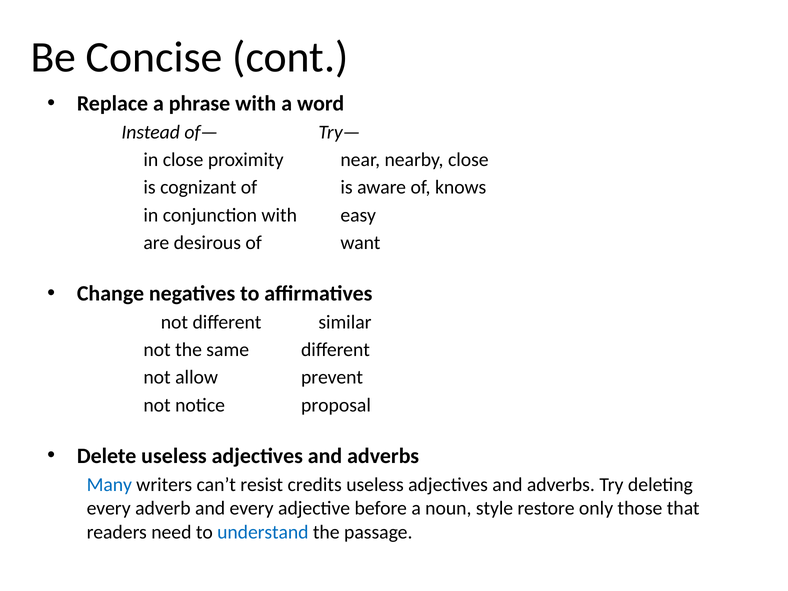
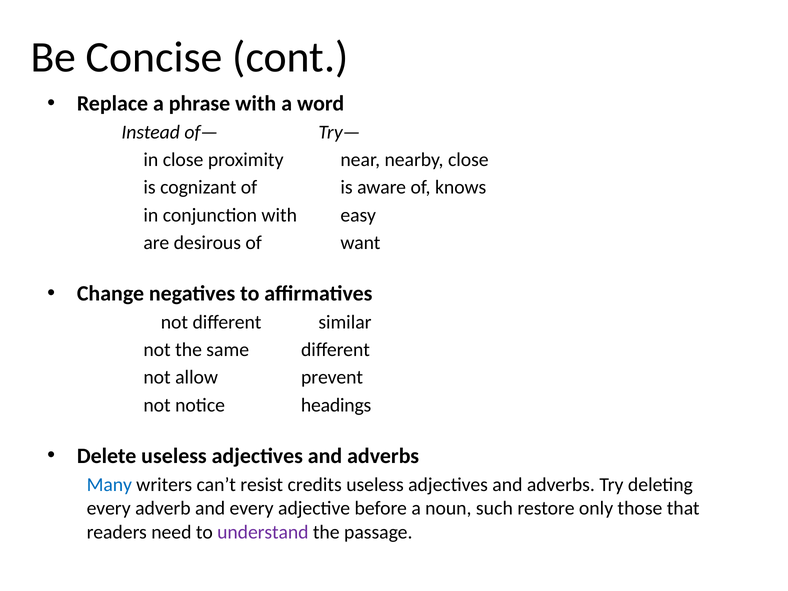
proposal: proposal -> headings (336, 405)
style: style -> such (494, 508)
understand colour: blue -> purple (263, 532)
